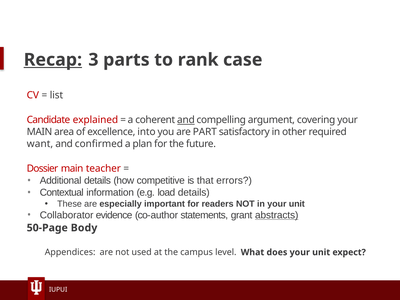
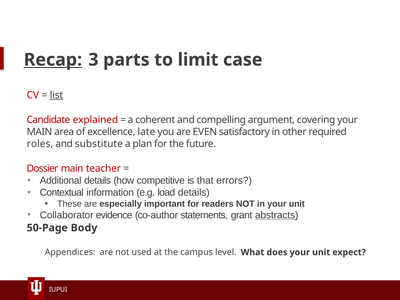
rank: rank -> limit (198, 60)
list underline: none -> present (56, 95)
and underline: present -> none (186, 120)
into: into -> late (146, 132)
PART: PART -> EVEN (205, 132)
want: want -> roles (40, 144)
confirmed: confirmed -> substitute (99, 144)
